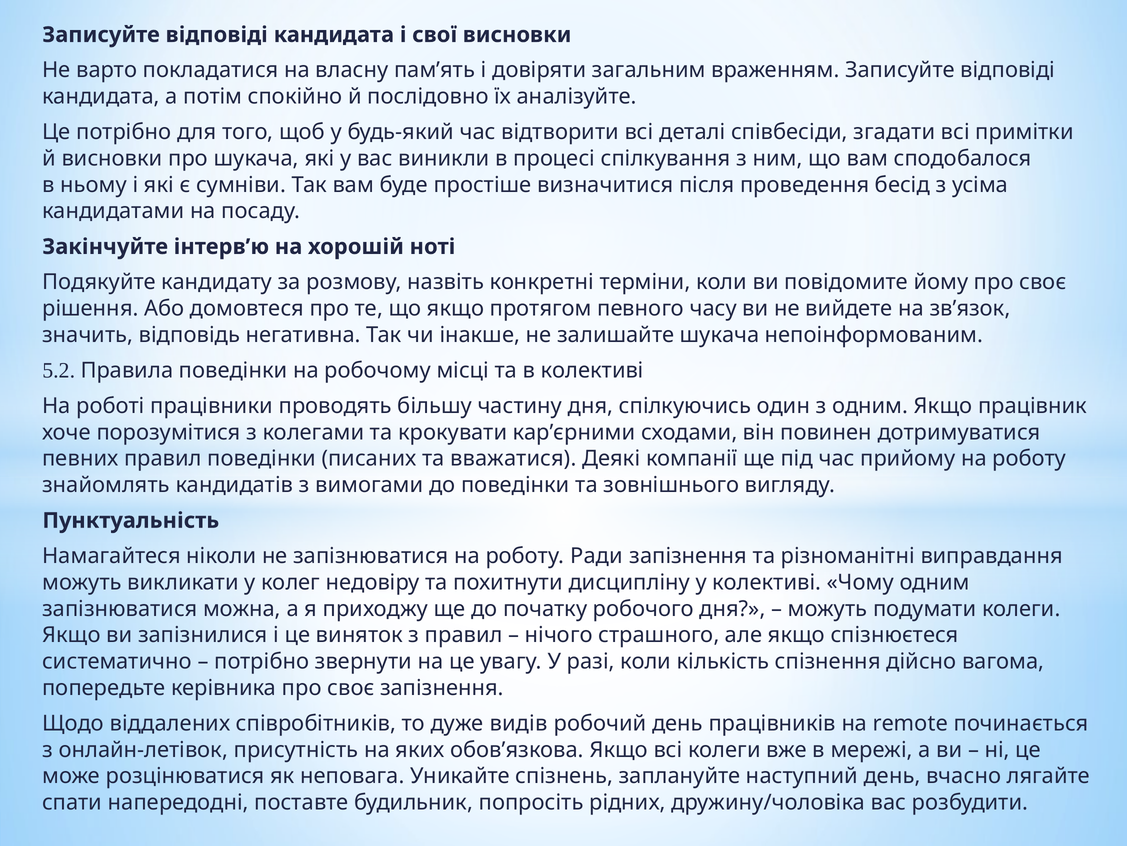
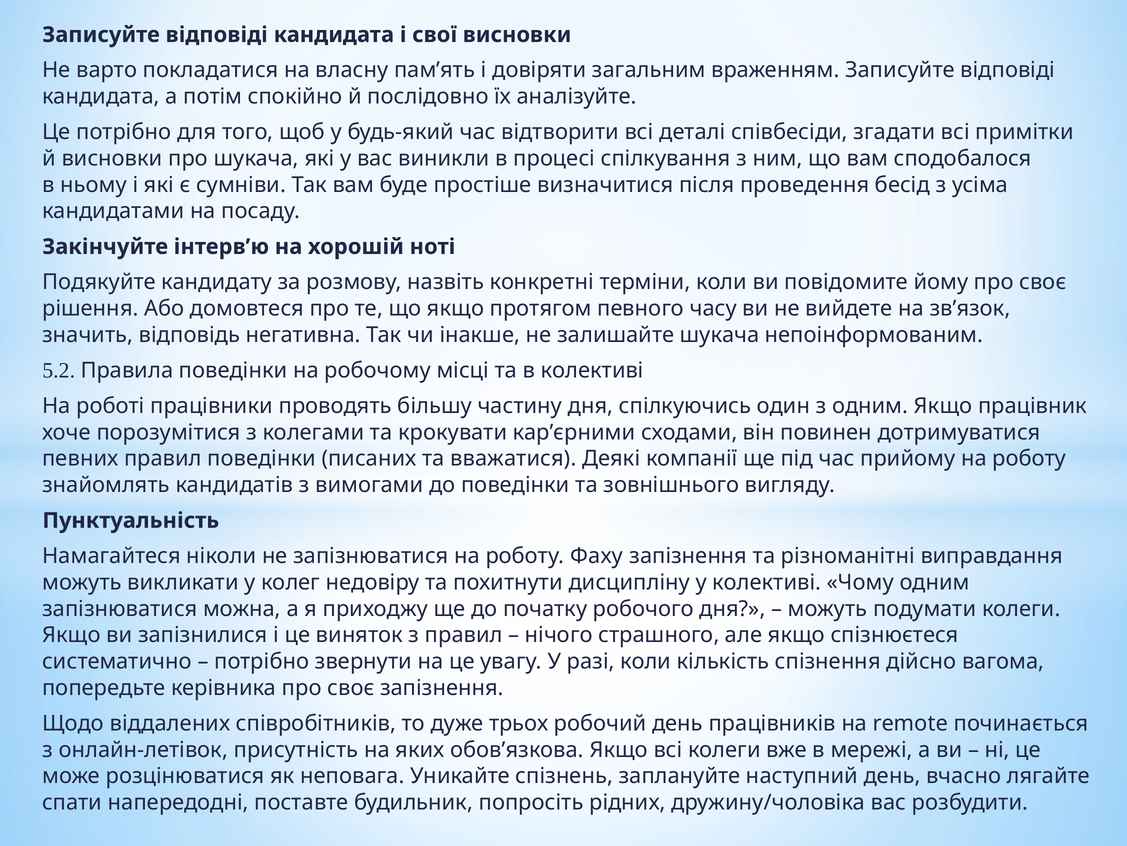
Ради: Ради -> Фаху (597, 556)
видів: видів -> трьох (519, 723)
